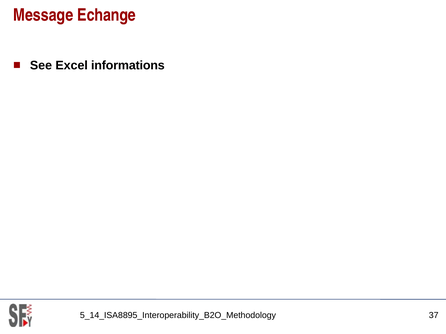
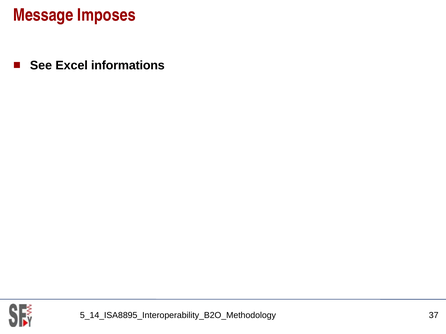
Echange: Echange -> Imposes (106, 15)
